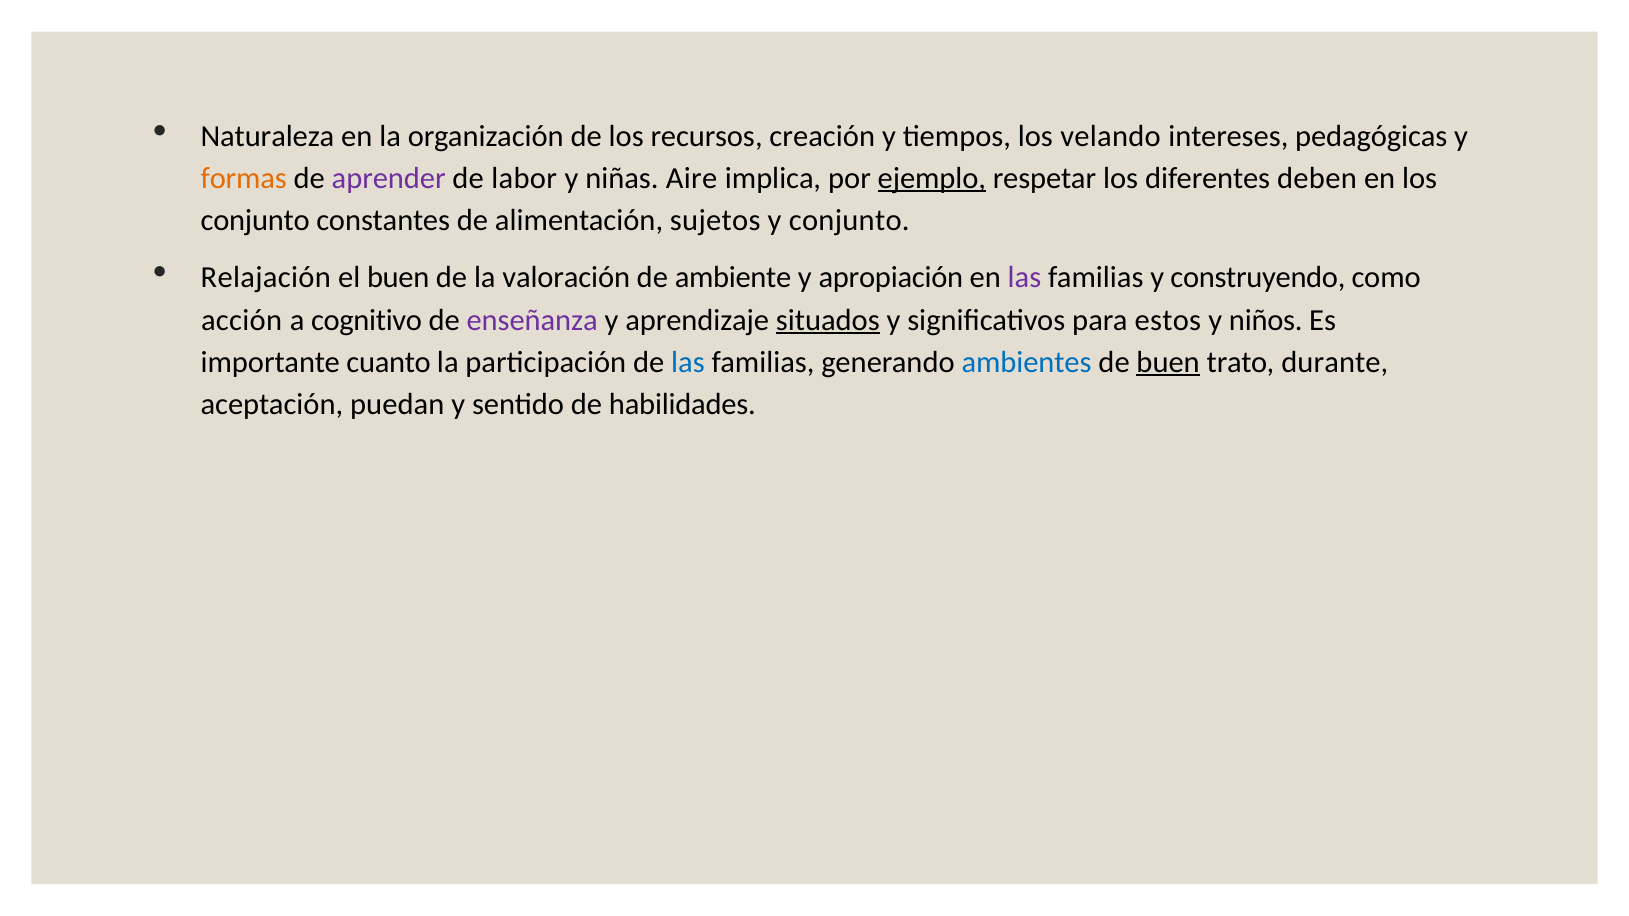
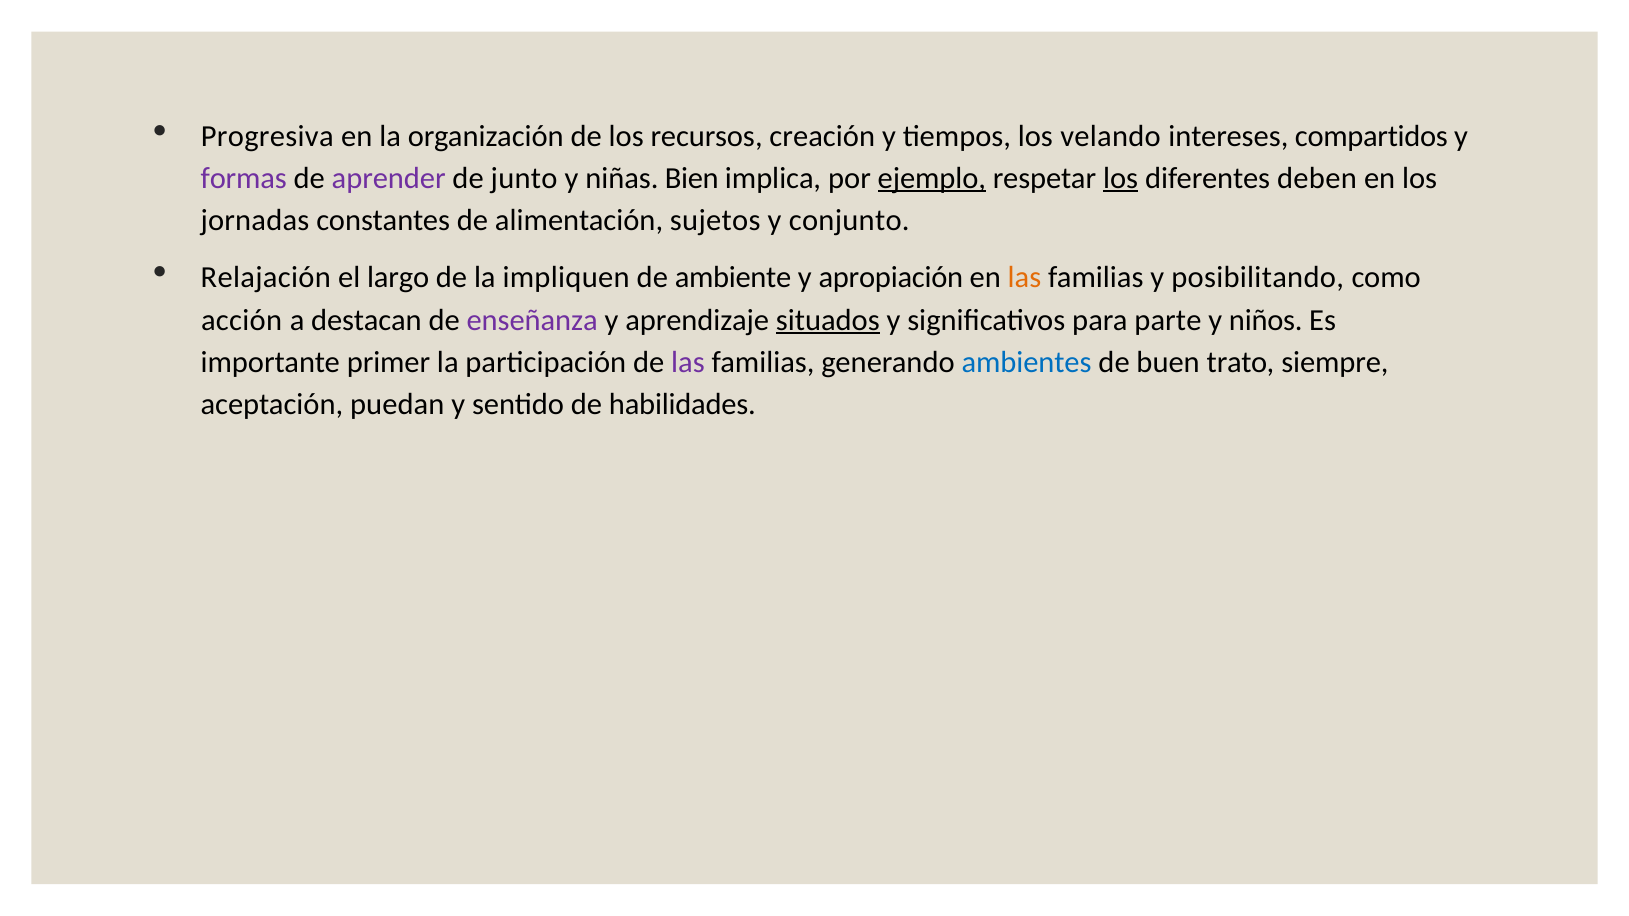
Naturaleza: Naturaleza -> Progresiva (267, 136)
pedagógicas: pedagógicas -> compartidos (1371, 136)
formas colour: orange -> purple (244, 178)
labor: labor -> junto (524, 178)
Aire: Aire -> Bien (692, 178)
los underline: none -> present (1121, 178)
conjunto: conjunto -> jornadas (255, 220)
el buen: buen -> largo (398, 278)
valoración: valoración -> impliquen (566, 278)
las colour: purple -> orange (1025, 278)
construyendo: construyendo -> posibilitando (1258, 278)
cognitivo: cognitivo -> destacan (366, 320)
estos: estos -> parte (1168, 320)
cuanto: cuanto -> primer (389, 362)
las colour: blue -> purple (688, 362)
buen underline: present -> none (1168, 362)
durante: durante -> siempre (1335, 362)
